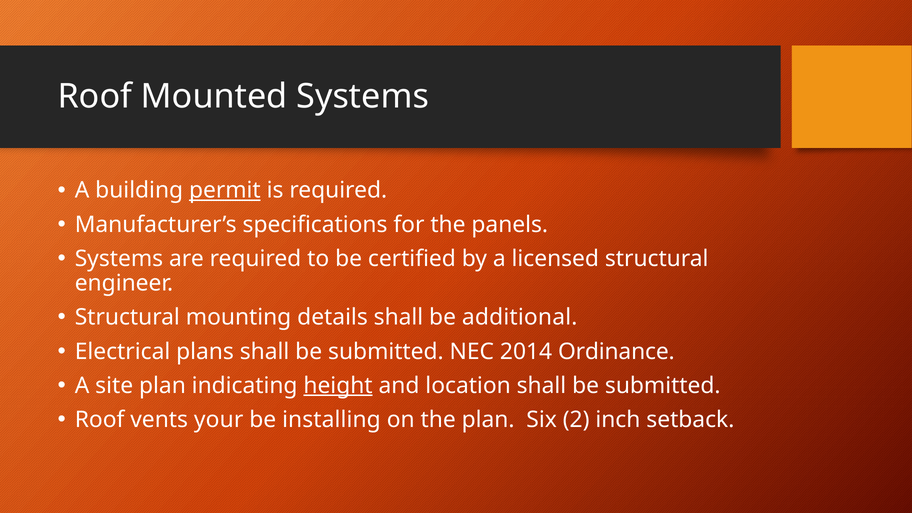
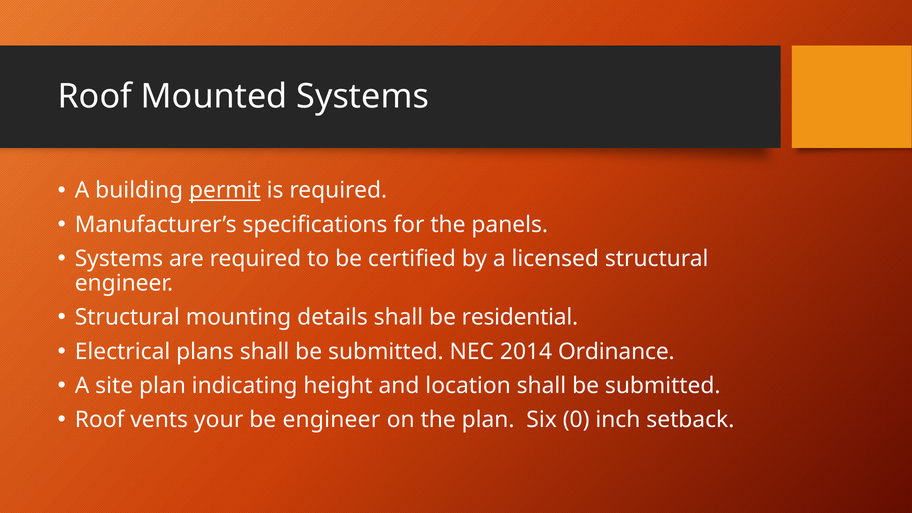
additional: additional -> residential (520, 317)
height underline: present -> none (338, 386)
be installing: installing -> engineer (331, 420)
2: 2 -> 0 (576, 420)
